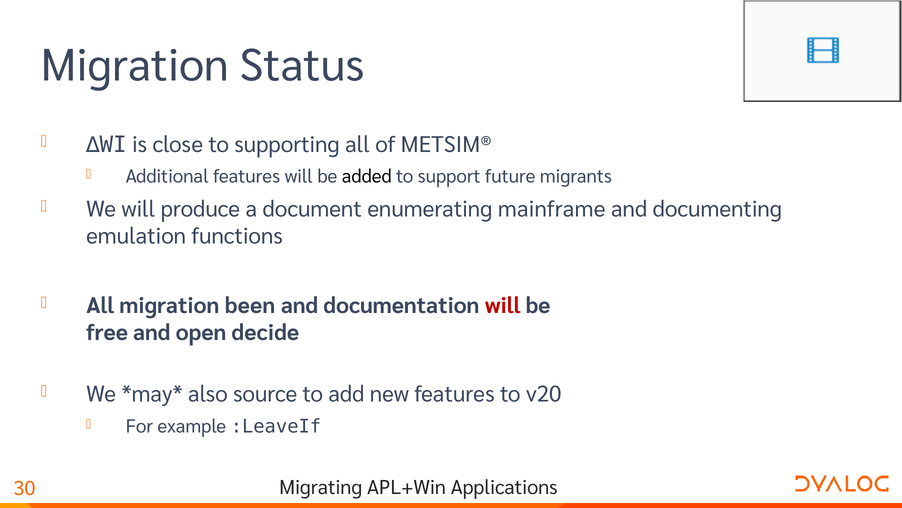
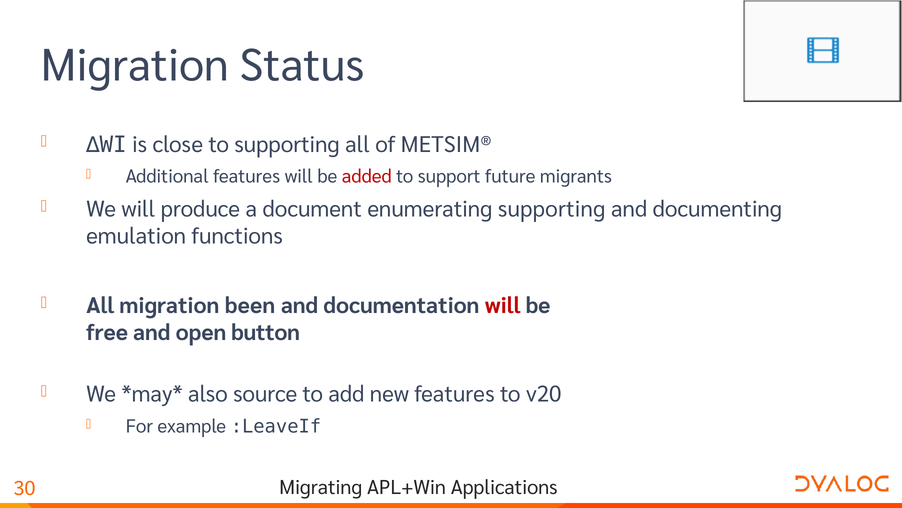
added colour: black -> red (367, 176)
enumerating mainframe: mainframe -> supporting (552, 209)
decide: decide -> button (266, 332)
